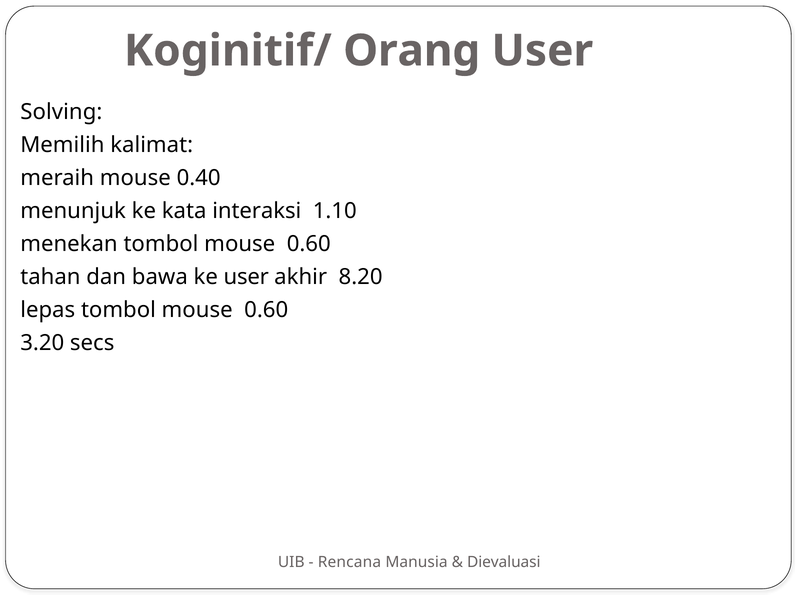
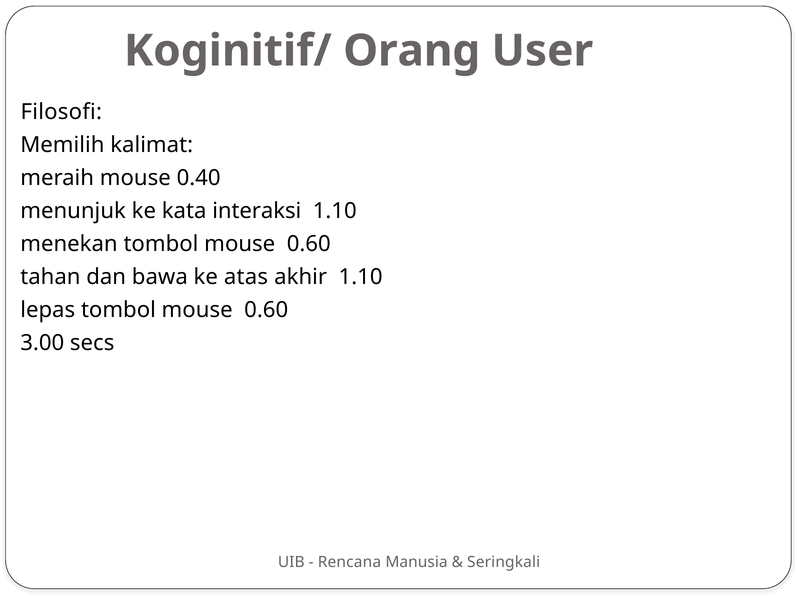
Solving: Solving -> Filosofi (61, 112)
ke user: user -> atas (246, 277)
akhir 8.20: 8.20 -> 1.10 (361, 277)
3.20: 3.20 -> 3.00 (42, 343)
Dievaluasi: Dievaluasi -> Seringkali (504, 563)
